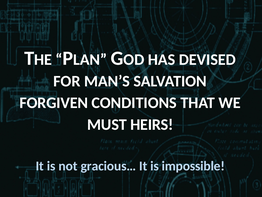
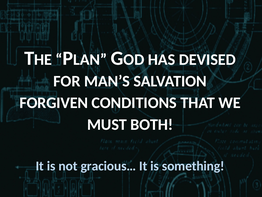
HEIRS: HEIRS -> BOTH (152, 124)
impossible: impossible -> something (193, 166)
